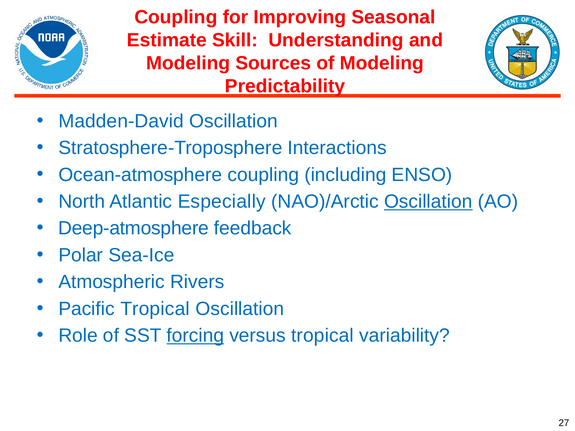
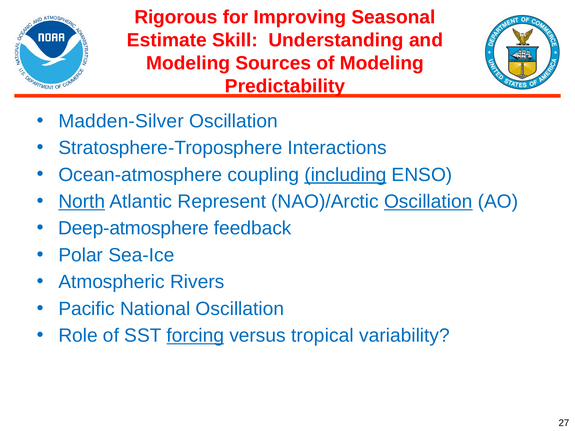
Coupling: Coupling -> Rigorous (176, 17)
Madden-David: Madden-David -> Madden-Silver (121, 121)
including underline: none -> present (345, 175)
North underline: none -> present (82, 202)
Especially: Especially -> Represent (222, 202)
Pacific Tropical: Tropical -> National (155, 309)
